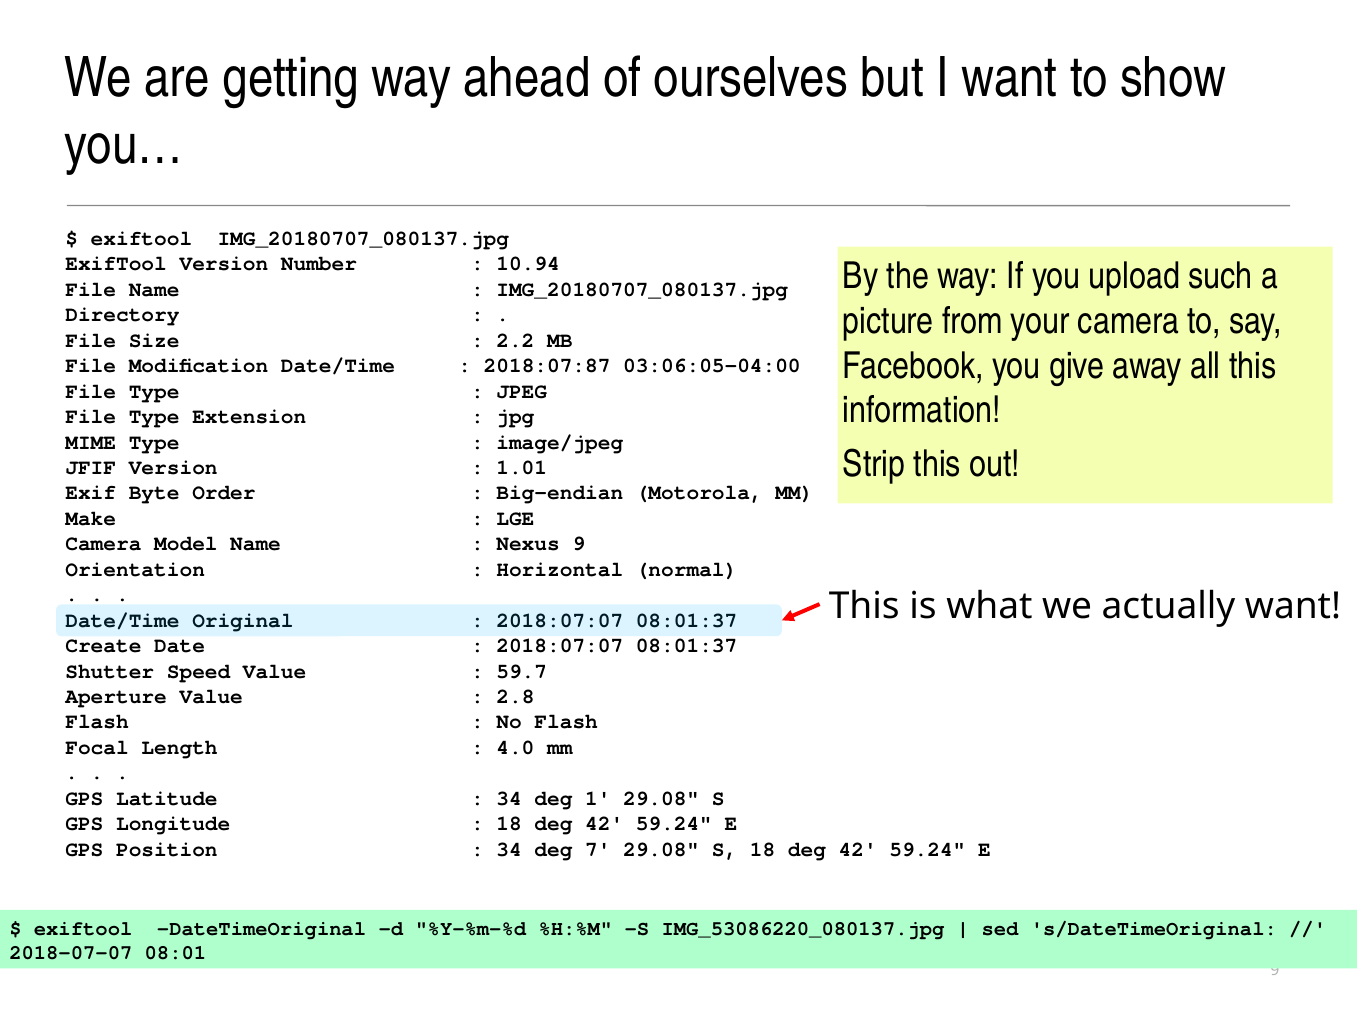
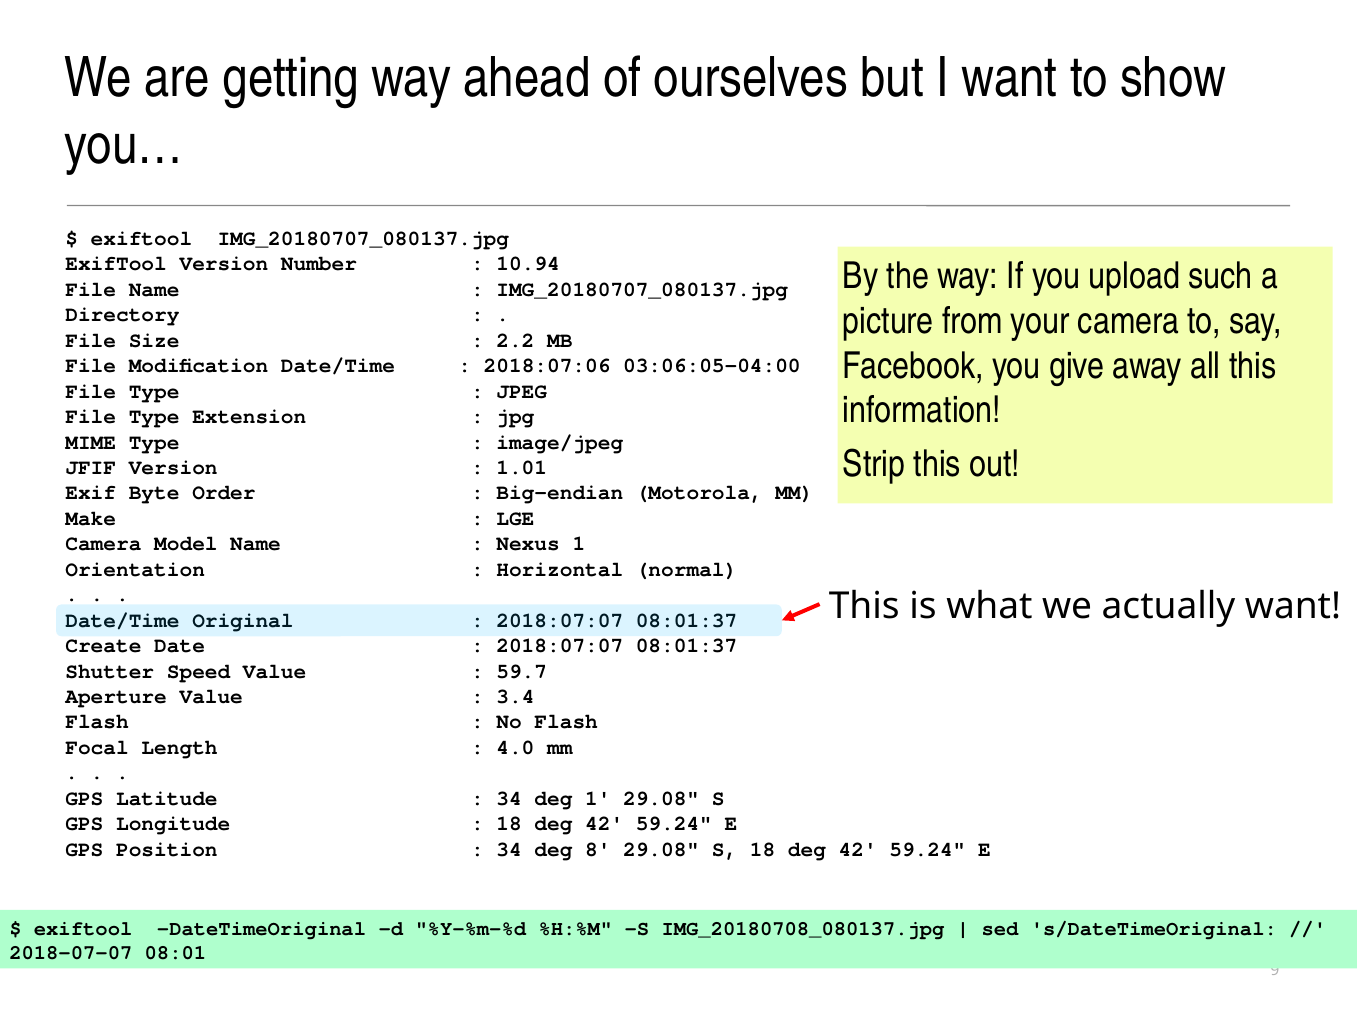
2018:07:87: 2018:07:87 -> 2018:07:06 (547, 366)
Nexus 9: 9 -> 1 (579, 544)
2.8: 2.8 -> 3.4 (515, 696)
7: 7 -> 8 (598, 849)
IMG_53086220_080137.jpg: IMG_53086220_080137.jpg -> IMG_20180708_080137.jpg (803, 928)
